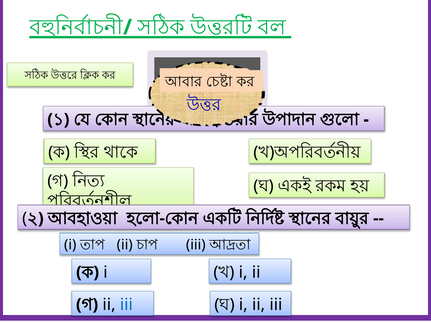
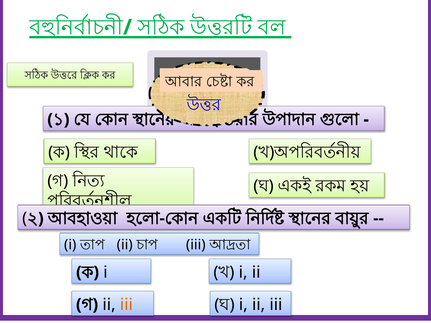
iii colour: blue -> orange (126, 305)
